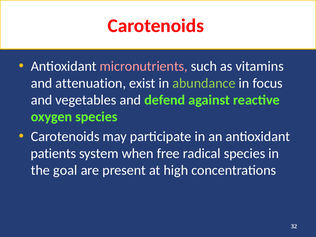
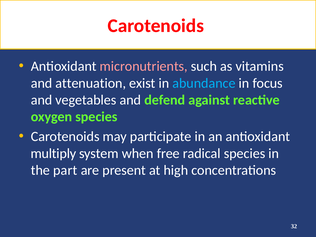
abundance colour: light green -> light blue (204, 83)
patients: patients -> multiply (53, 153)
goal: goal -> part (65, 170)
